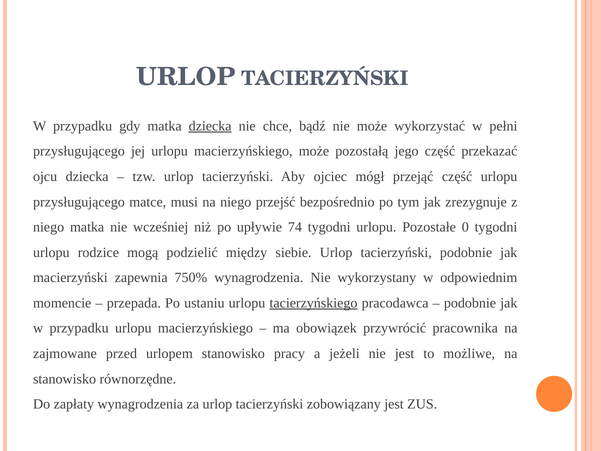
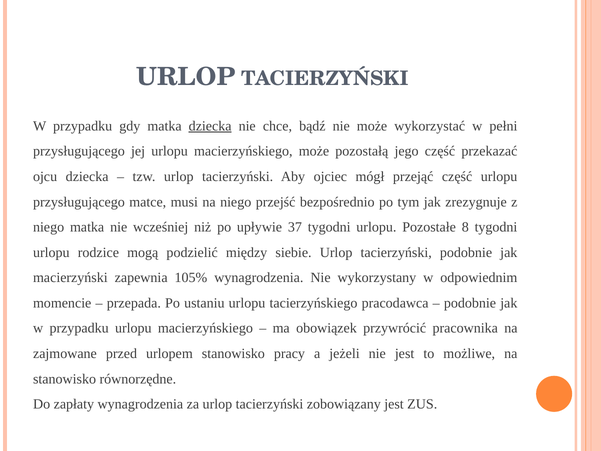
74: 74 -> 37 (295, 227)
0: 0 -> 8 (465, 227)
750%: 750% -> 105% (191, 278)
tacierzyńskiego underline: present -> none (314, 303)
